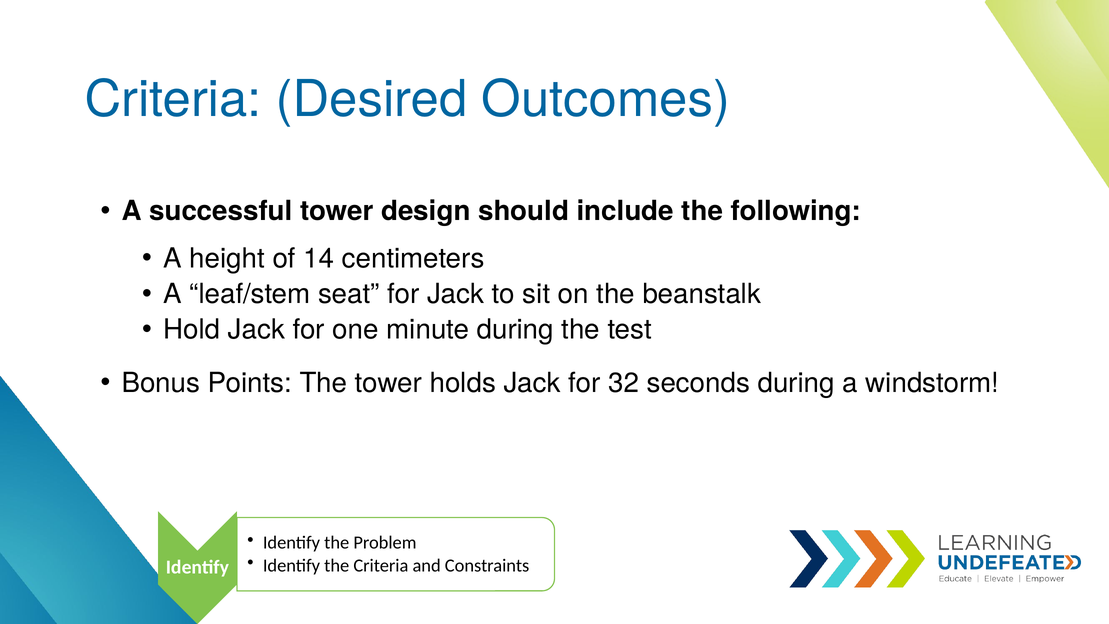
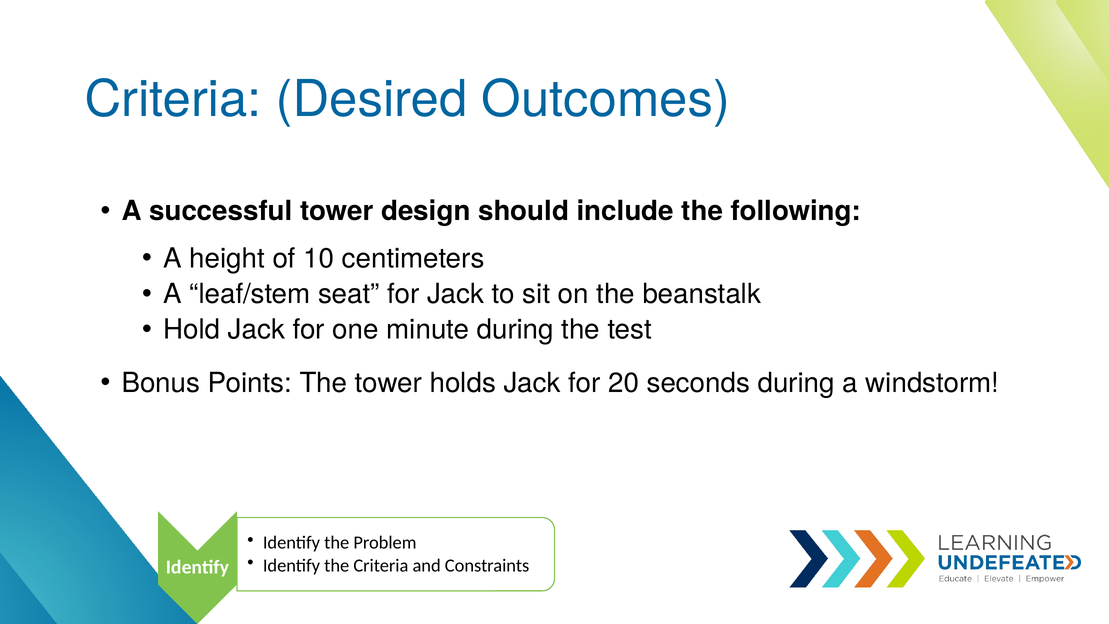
14: 14 -> 10 (319, 258)
32: 32 -> 20 (624, 383)
